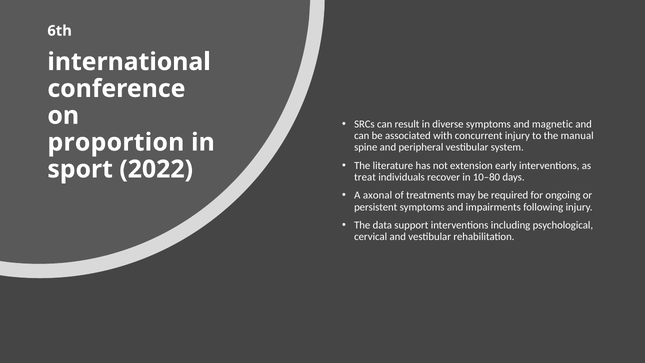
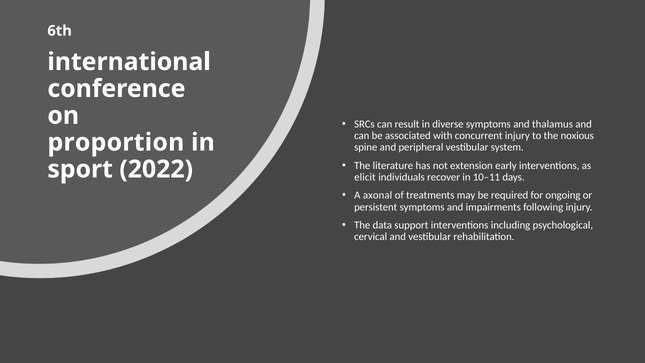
magnetic: magnetic -> thalamus (553, 124)
manual: manual -> noxious (577, 136)
treat: treat -> elicit (365, 177)
10–80: 10–80 -> 10–11 (486, 177)
